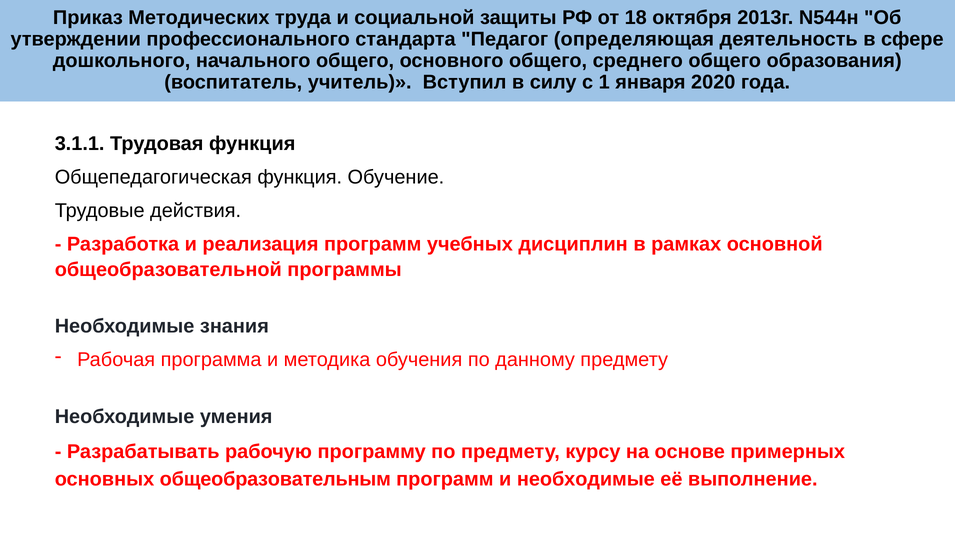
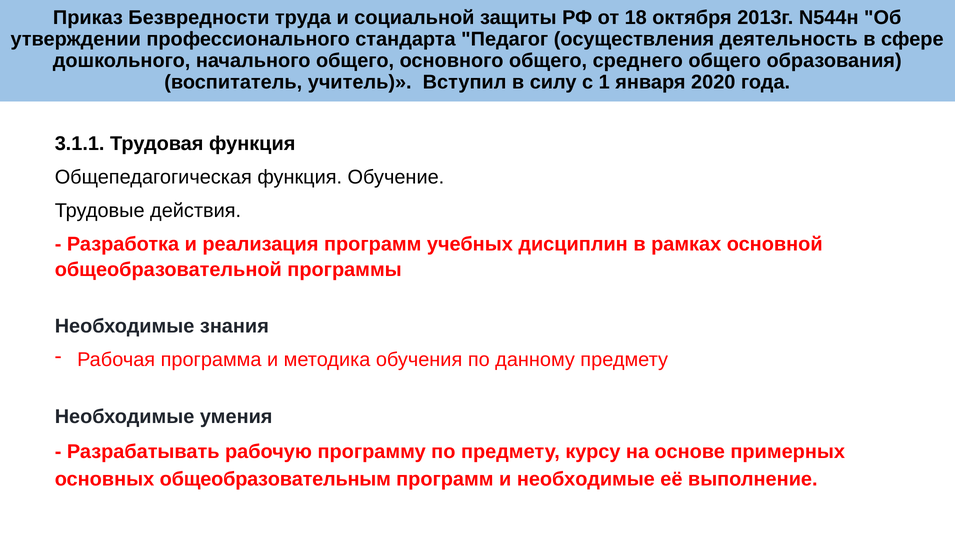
Методических: Методических -> Безвредности (199, 18)
определяющая: определяющая -> осуществления (634, 39)
